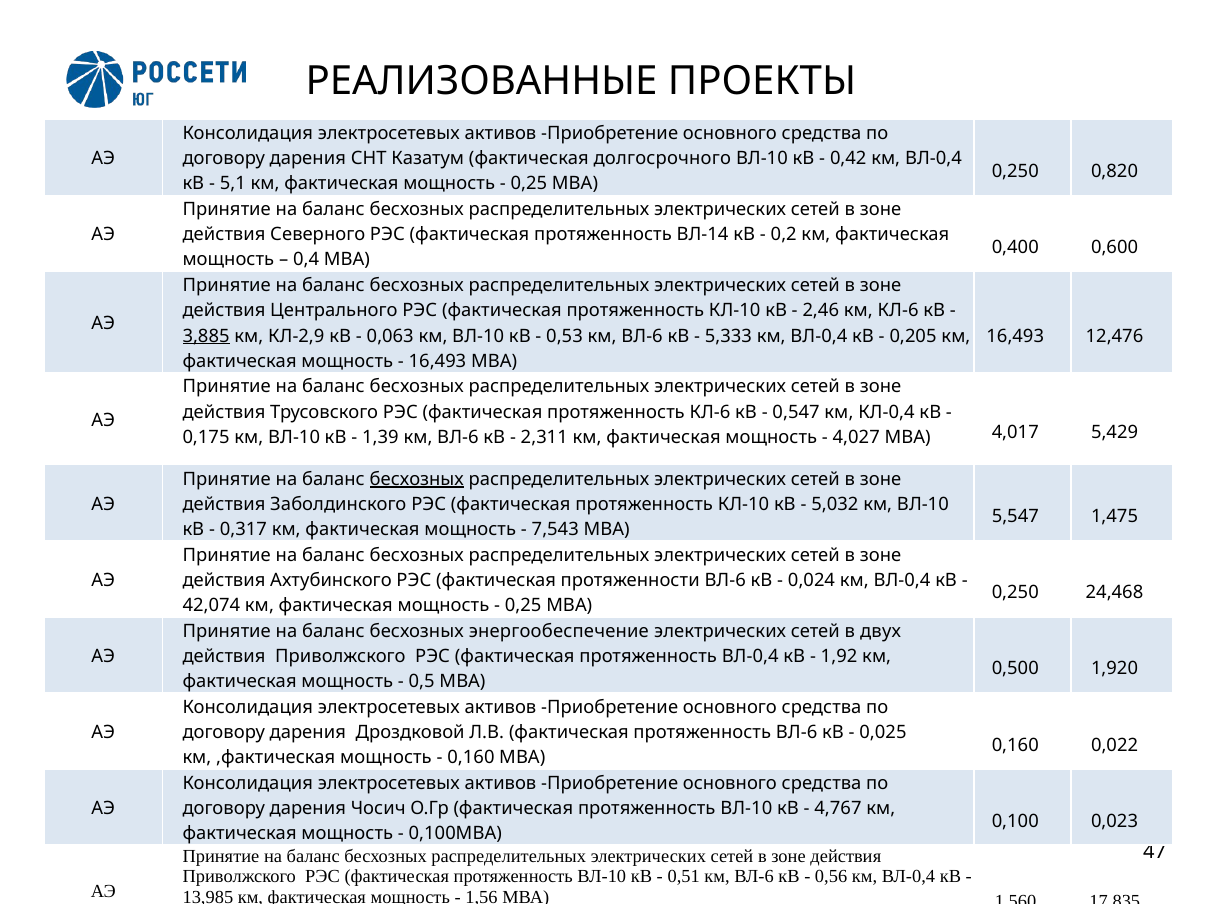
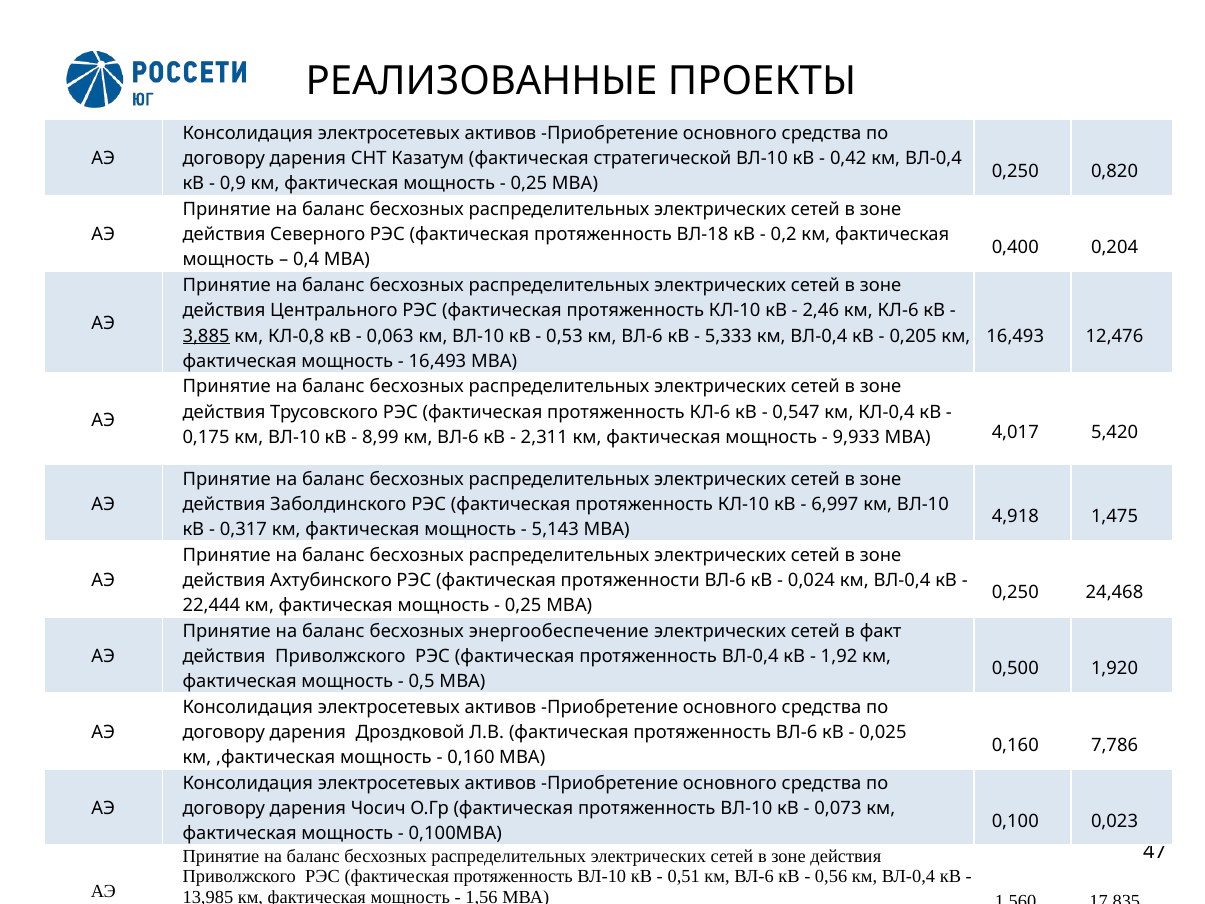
долгосрочного: долгосрочного -> стратегической (662, 159)
5,1: 5,1 -> 0,9 (233, 184)
ВЛ-14: ВЛ-14 -> ВЛ-18 (703, 235)
0,600: 0,600 -> 0,204 (1115, 247)
КЛ-2,9: КЛ-2,9 -> КЛ-0,8 (296, 336)
1,39: 1,39 -> 8,99 (380, 437)
4,027: 4,027 -> 9,933 (856, 437)
5,429: 5,429 -> 5,420 (1115, 432)
бесхозных underline: present -> none (417, 479)
5,032: 5,032 -> 6,997 (835, 504)
5,547: 5,547 -> 4,918 (1015, 517)
7,543: 7,543 -> 5,143 (555, 529)
42,074: 42,074 -> 22,444 (211, 605)
двух: двух -> факт (881, 631)
0,022: 0,022 -> 7,786 (1115, 745)
4,767: 4,767 -> 0,073 (838, 808)
